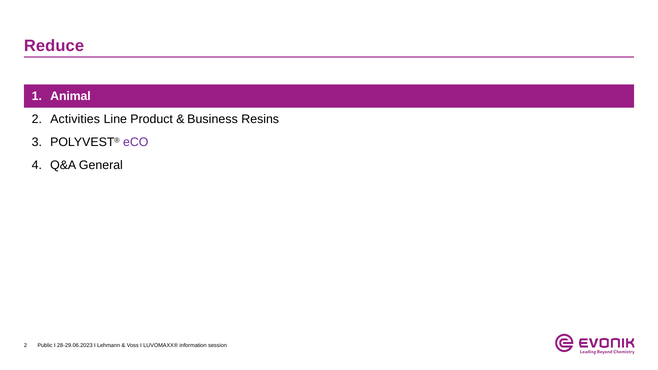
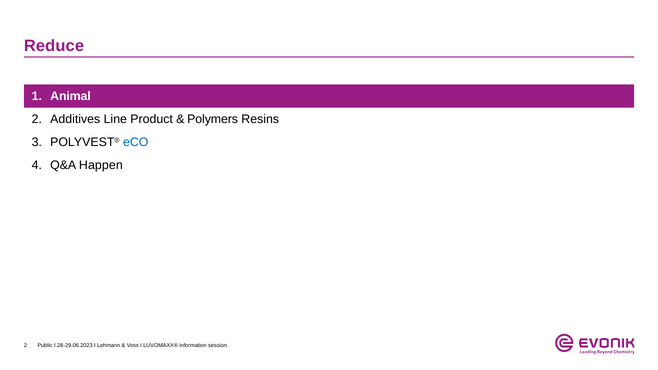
Activities: Activities -> Additives (75, 119)
Business: Business -> Polymers (213, 119)
eCO colour: purple -> blue (136, 142)
General: General -> Happen (101, 165)
